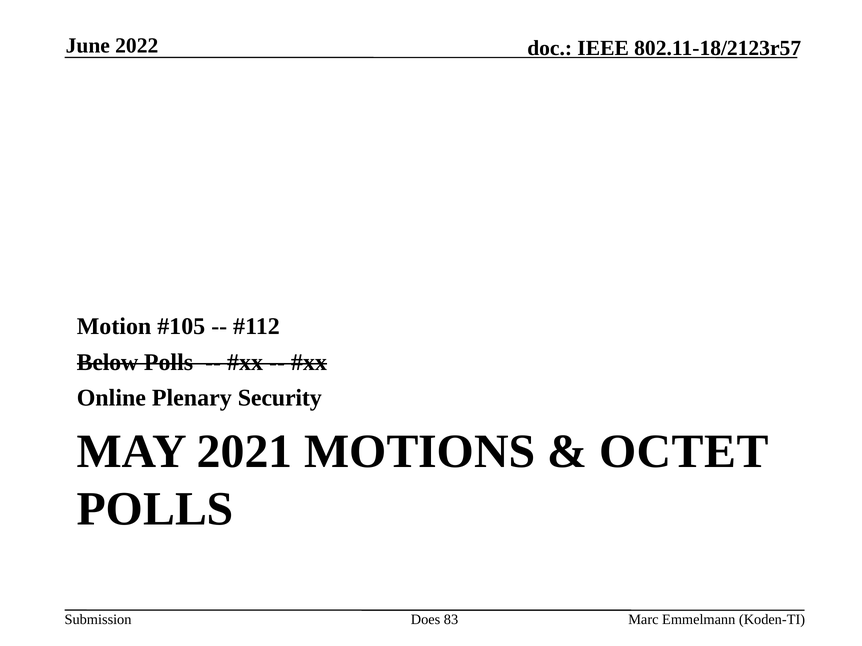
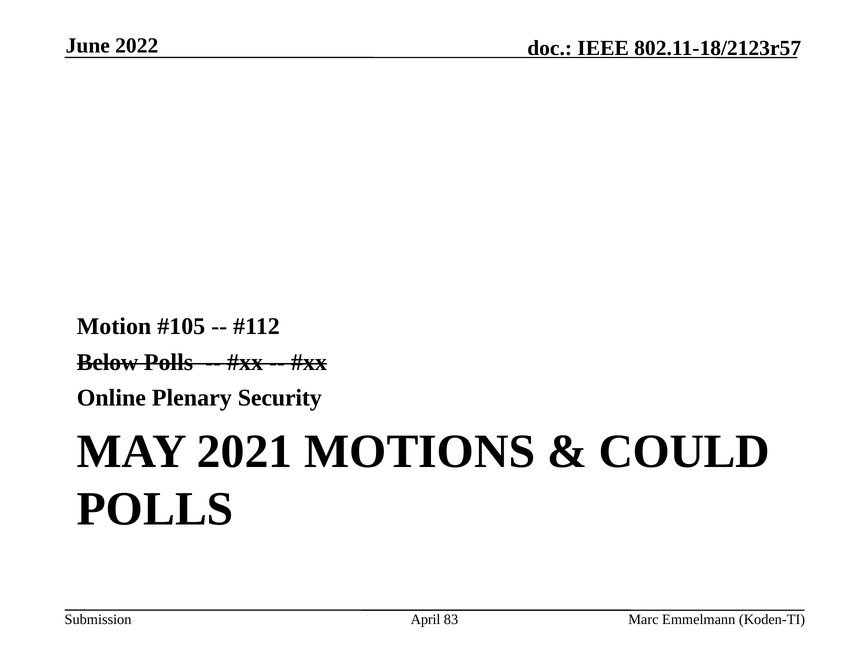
OCTET: OCTET -> COULD (684, 452)
Does: Does -> April (426, 620)
